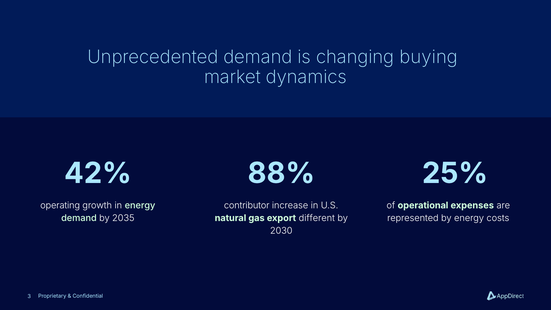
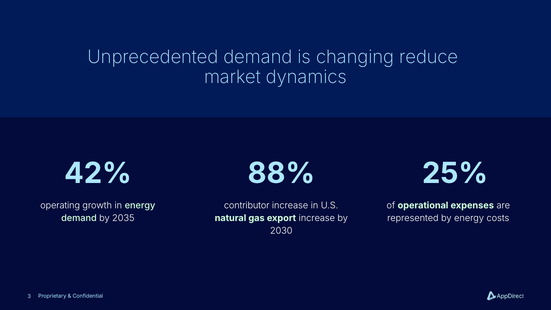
buying: buying -> reduce (429, 57)
export different: different -> increase (317, 218)
